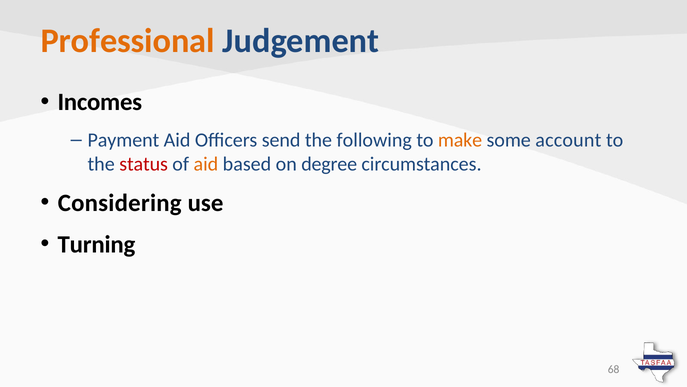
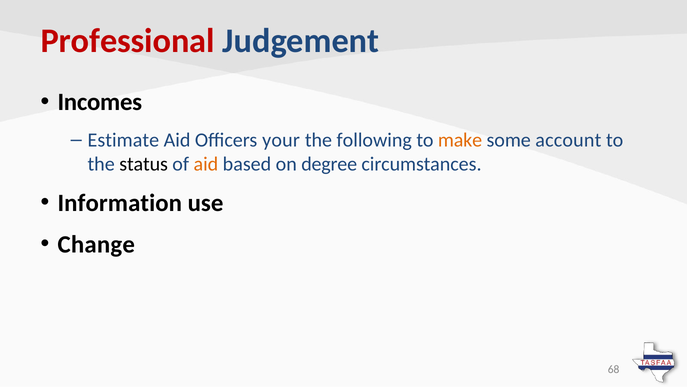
Professional colour: orange -> red (128, 41)
Payment: Payment -> Estimate (123, 140)
send: send -> your (281, 140)
status colour: red -> black (144, 164)
Considering: Considering -> Information (120, 203)
Turning: Turning -> Change (96, 244)
